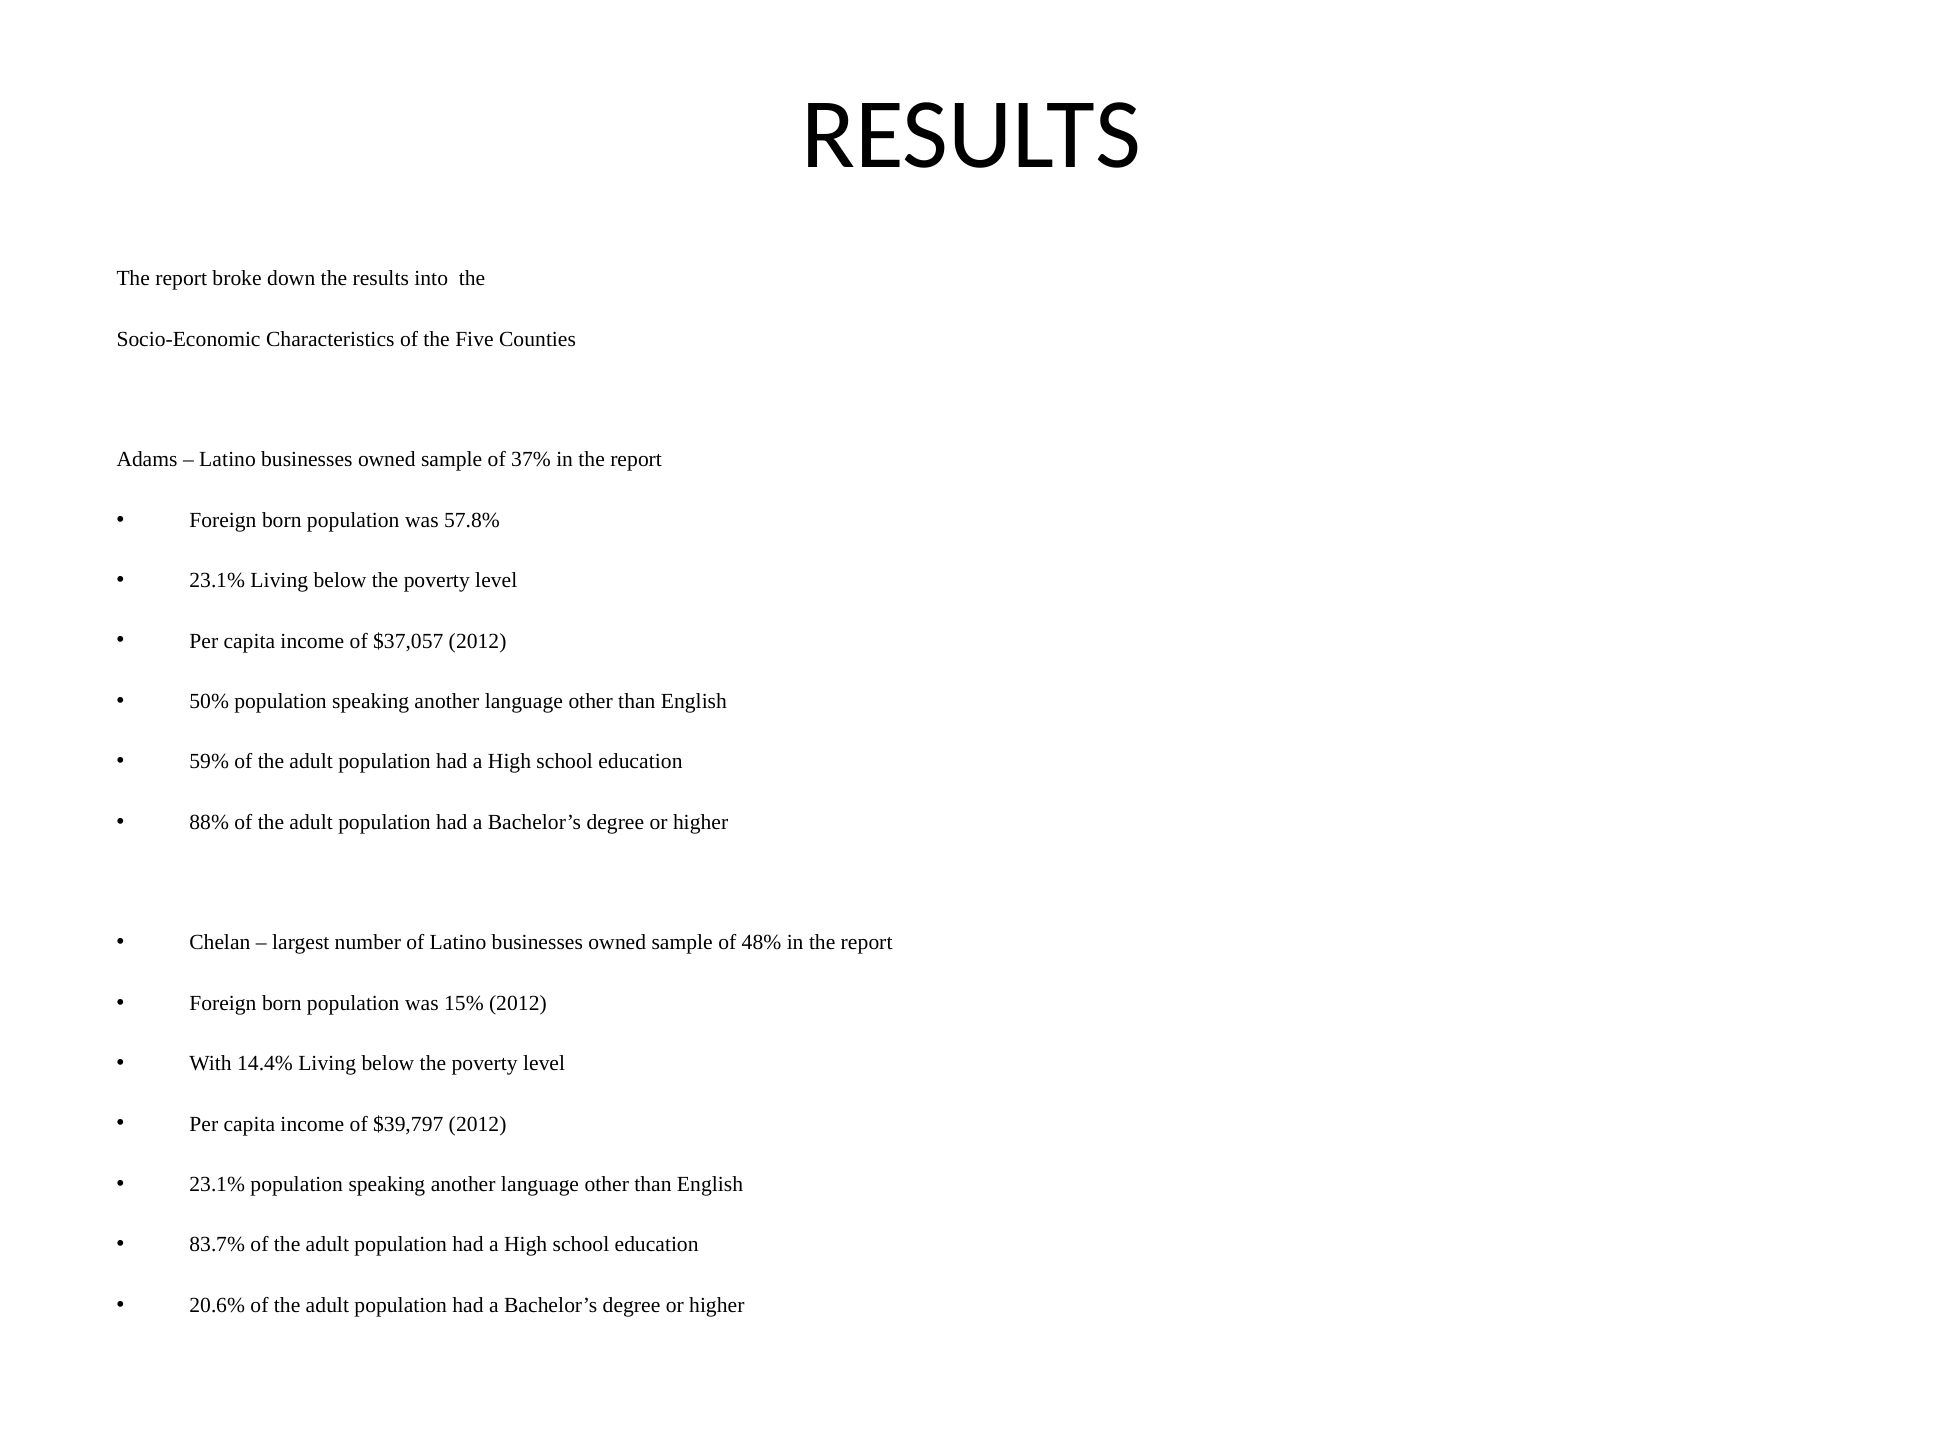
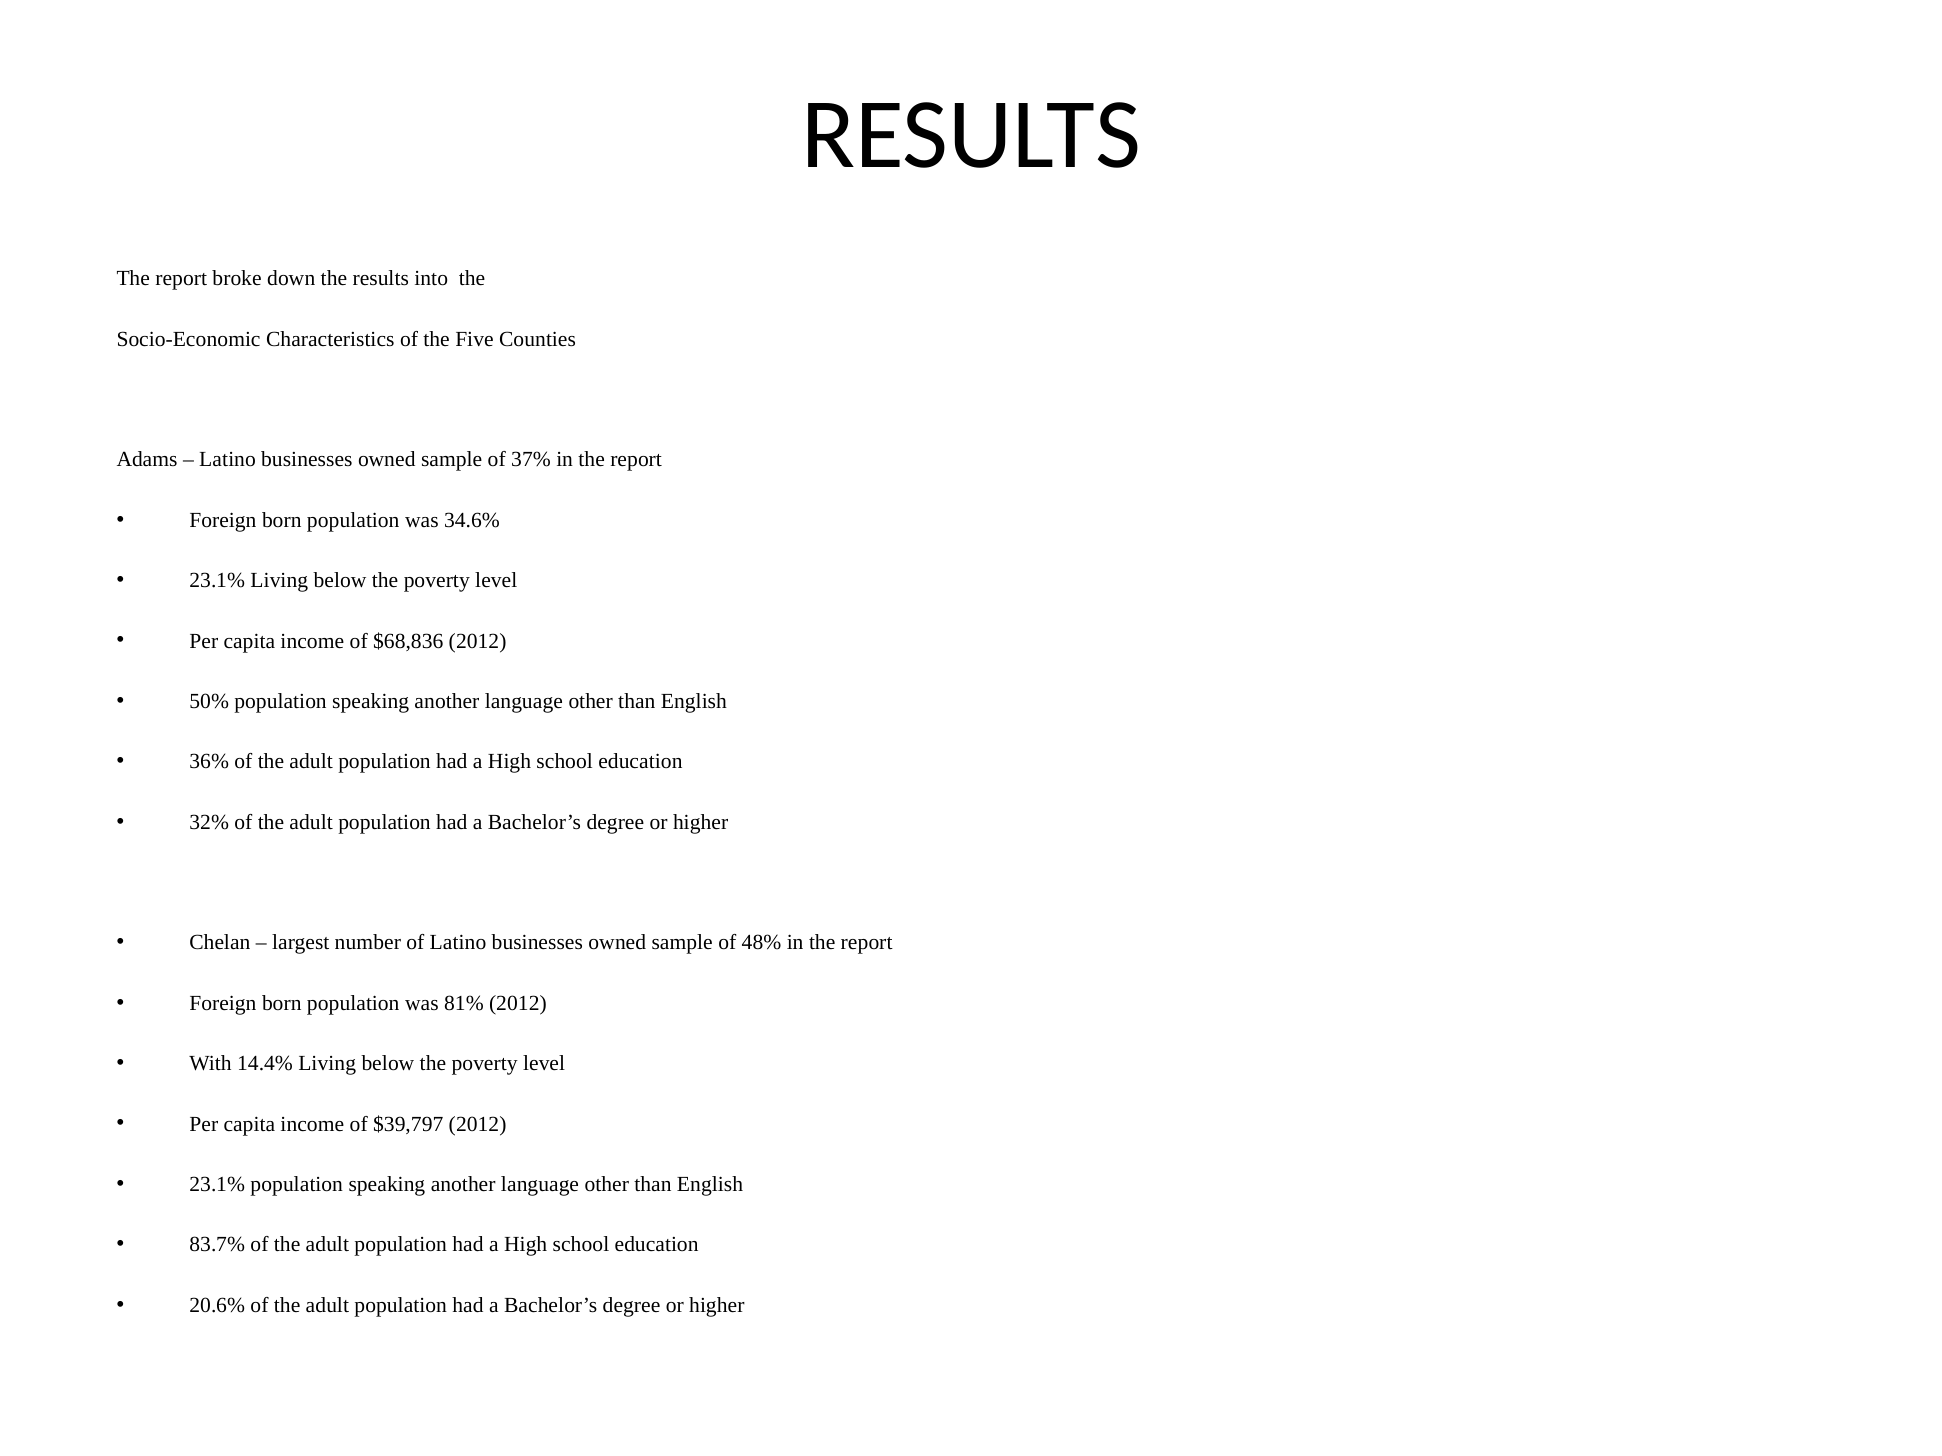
57.8%: 57.8% -> 34.6% (472, 520)
$37,057: $37,057 -> $68,836 (408, 641)
59%: 59% -> 36% (209, 762)
88%: 88% -> 32% (209, 822)
15%: 15% -> 81% (464, 1004)
